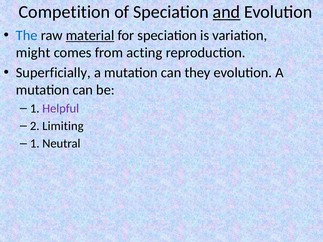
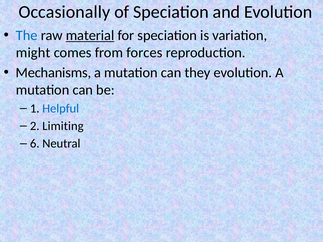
Competition: Competition -> Occasionally (64, 12)
and underline: present -> none (226, 12)
acting: acting -> forces (144, 53)
Superficially: Superficially -> Mechanisms (53, 73)
Helpful colour: purple -> blue (61, 109)
1: 1 -> 6 (35, 144)
